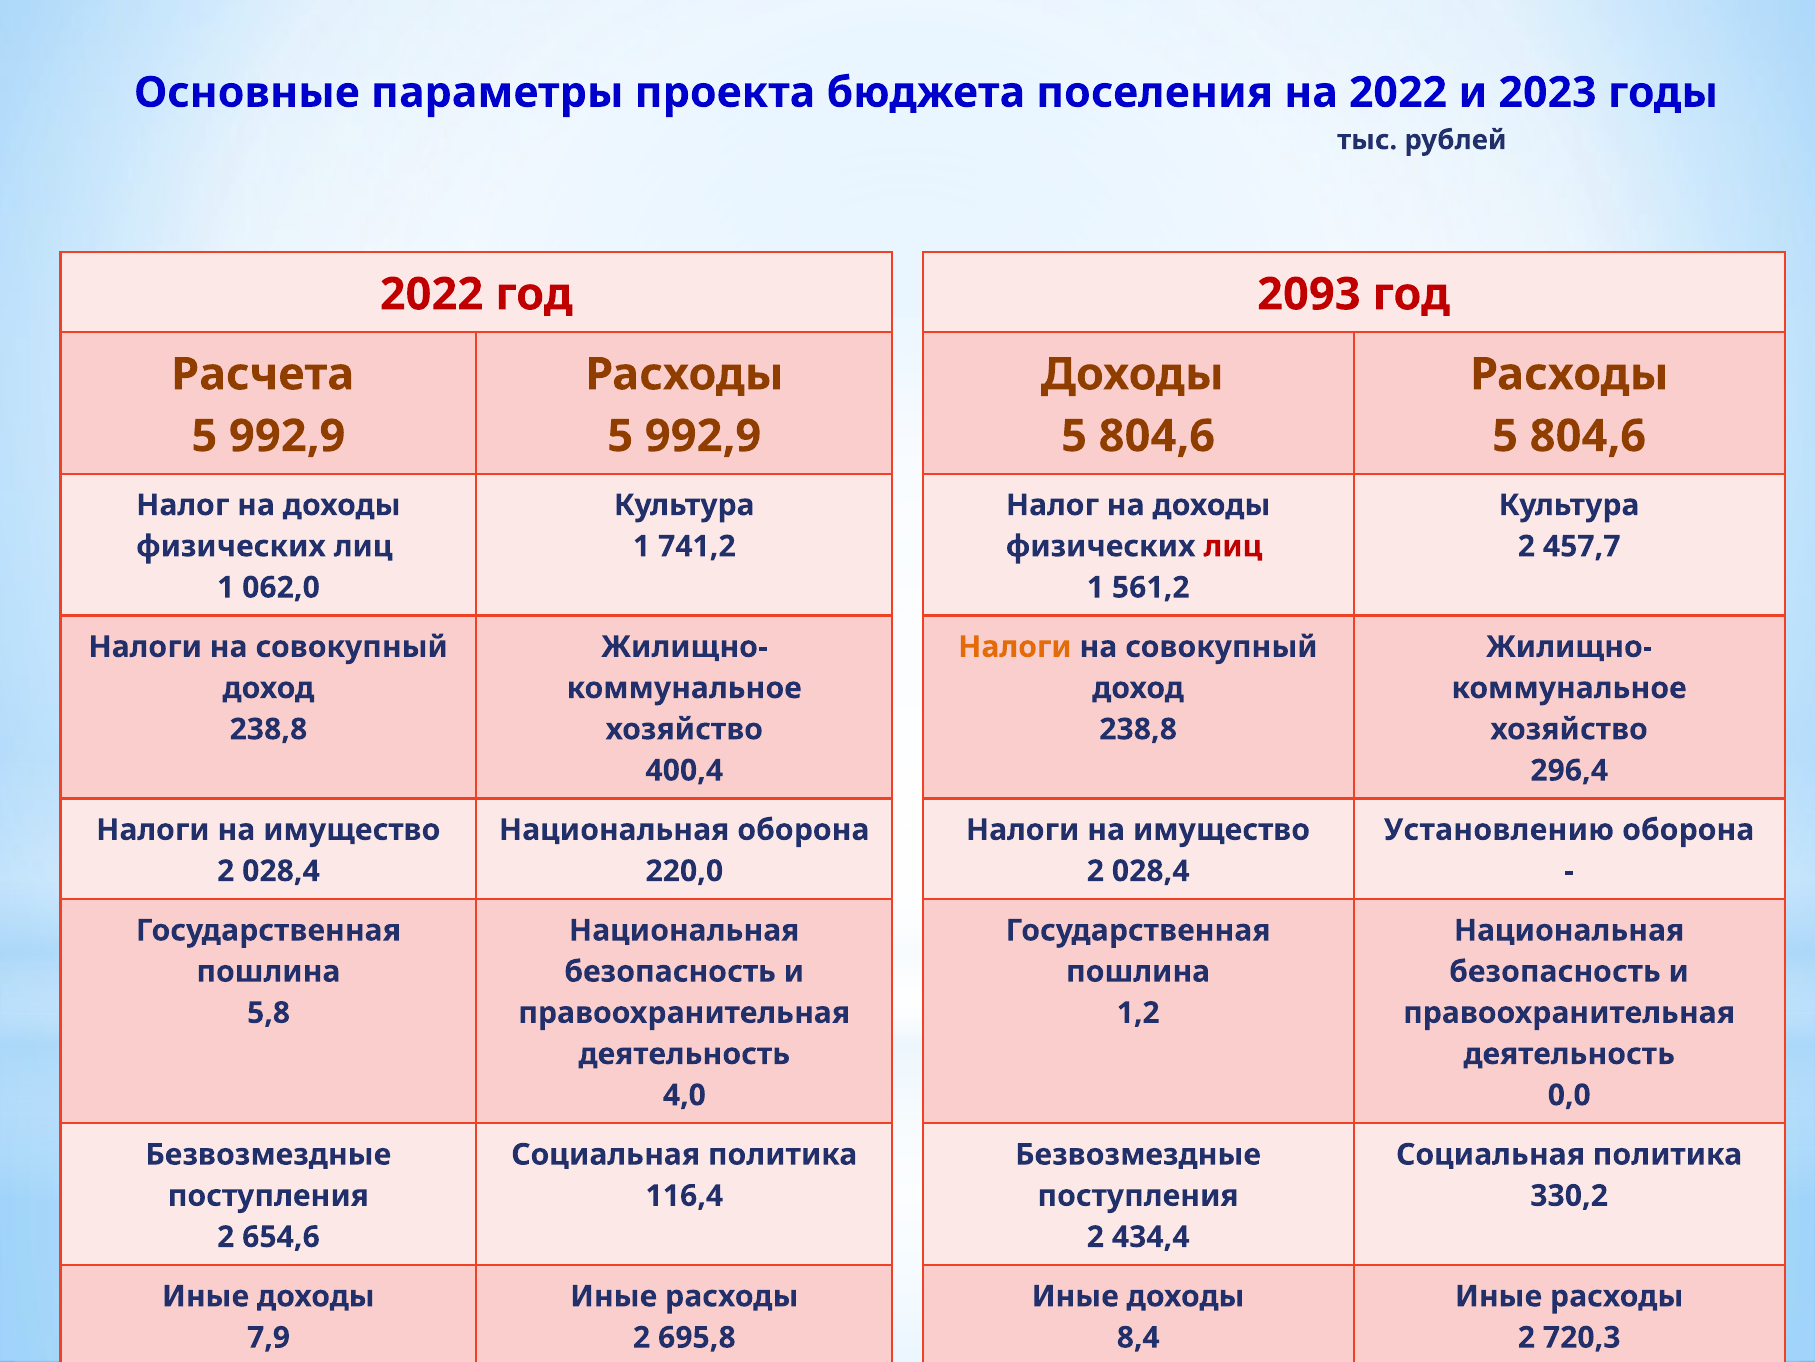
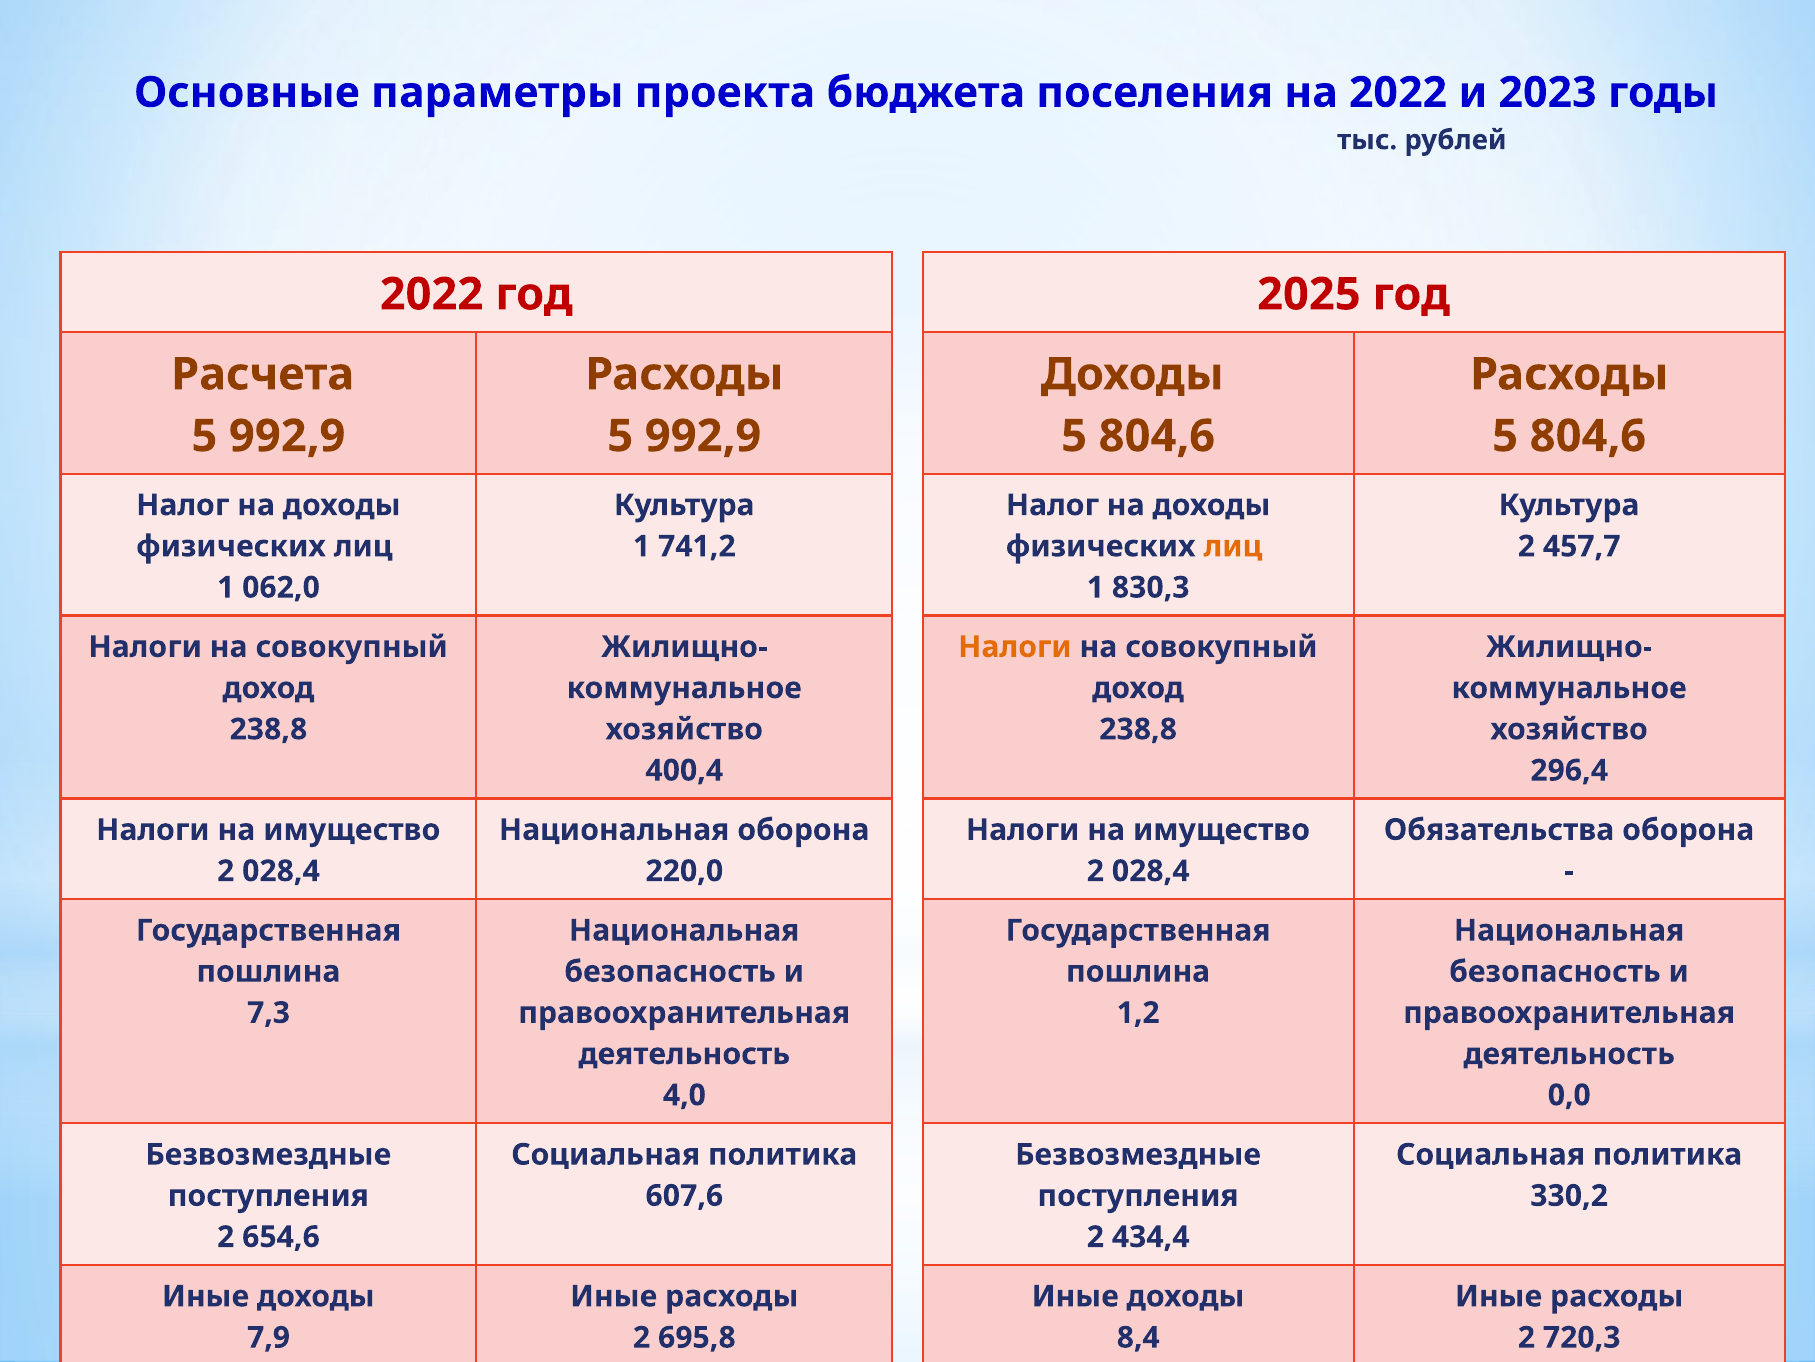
2093: 2093 -> 2025 (1309, 294)
лиц colour: red -> orange (1233, 546)
561,2: 561,2 -> 830,3 (1151, 587)
Установлению: Установлению -> Обязательства (1499, 829)
5,8: 5,8 -> 7,3 (269, 1012)
116,4: 116,4 -> 607,6 (684, 1195)
